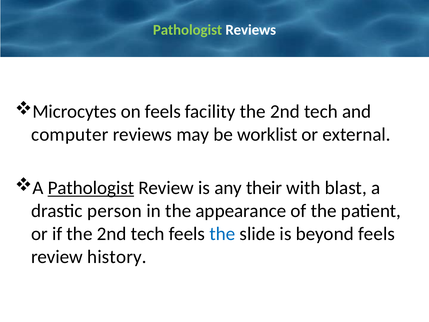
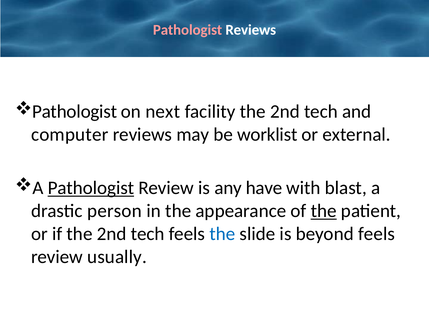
Pathologist colour: light green -> pink (188, 30)
Microcytes: Microcytes -> Pathologist (75, 111)
on feels: feels -> next (163, 111)
their: their -> have (264, 188)
the underline: none -> present (324, 211)
history: history -> usually (117, 257)
